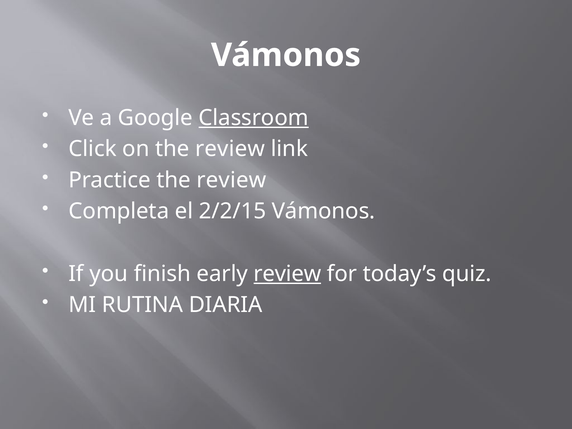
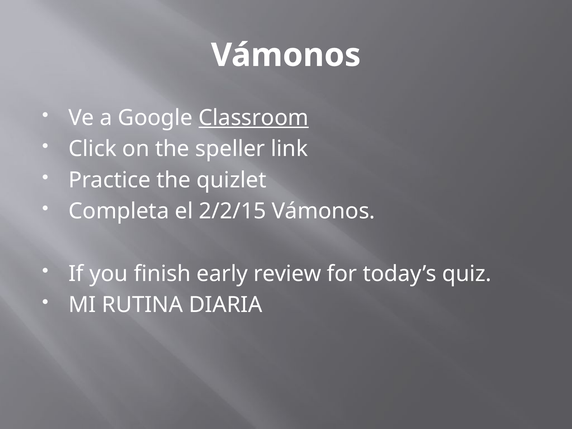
on the review: review -> speller (230, 149)
Practice the review: review -> quizlet (232, 180)
review underline: present -> none (287, 274)
